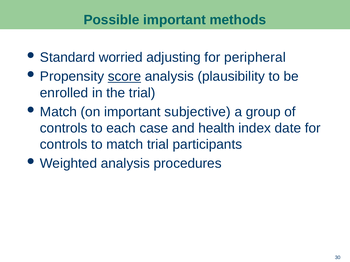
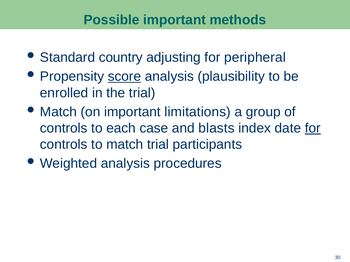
worried: worried -> country (121, 58)
subjective: subjective -> limitations (198, 112)
health: health -> blasts (217, 128)
for underline: none -> present (313, 128)
